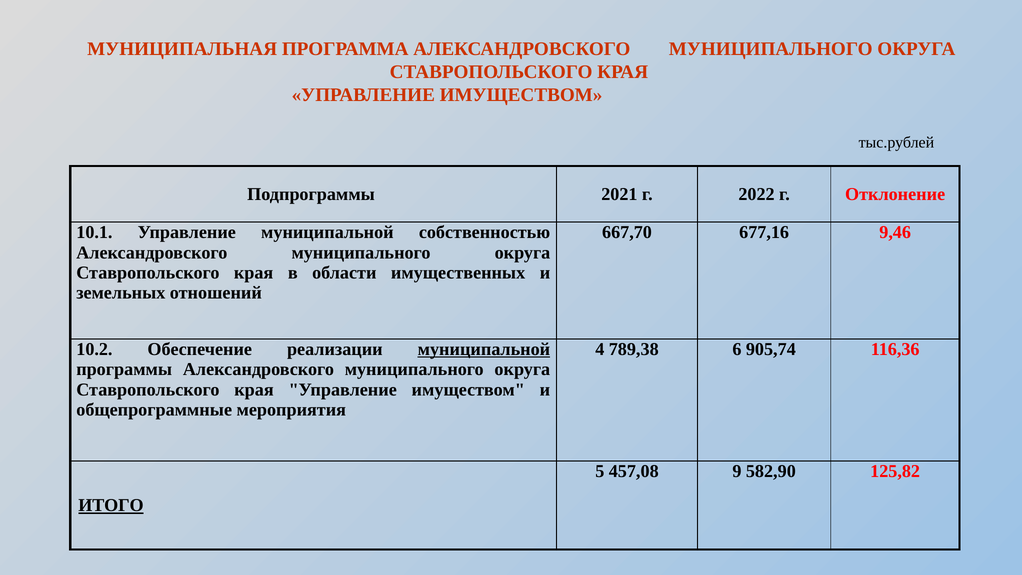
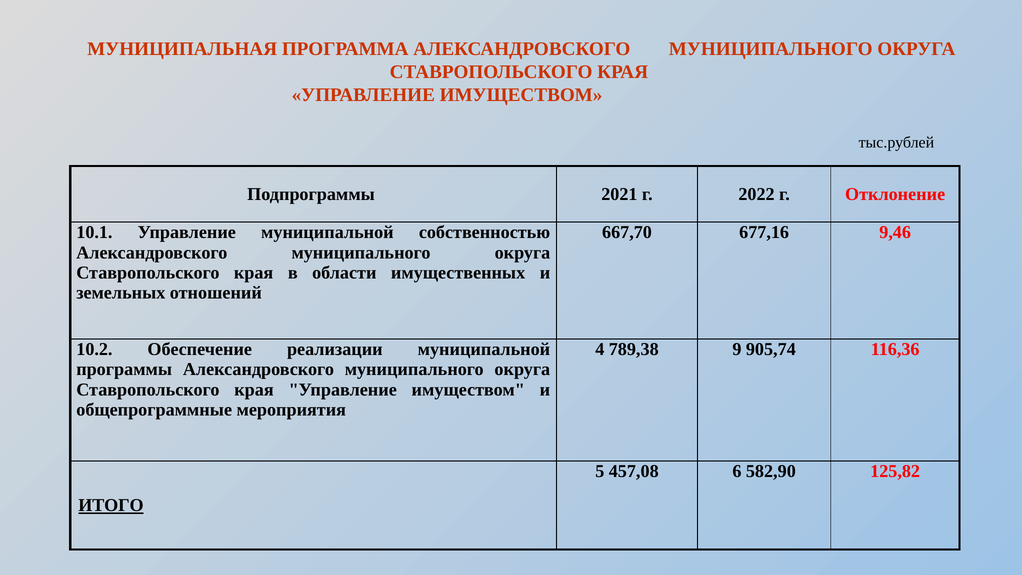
муниципальной underline: present -> none (484, 349)
6: 6 -> 9 (737, 349)
9: 9 -> 6 (737, 471)
